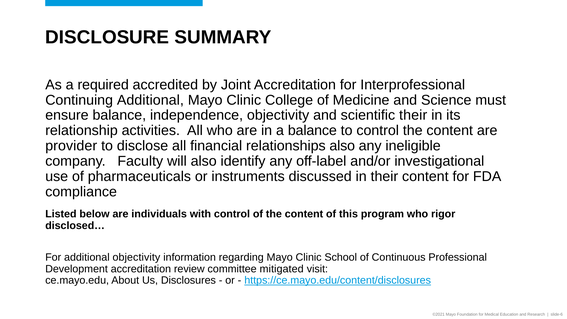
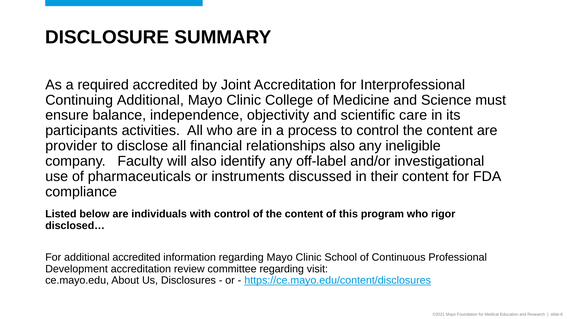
scientific their: their -> care (413, 115)
relationship: relationship -> participants (82, 131)
a balance: balance -> process (312, 131)
additional objectivity: objectivity -> accredited (137, 257)
committee mitigated: mitigated -> regarding (282, 269)
